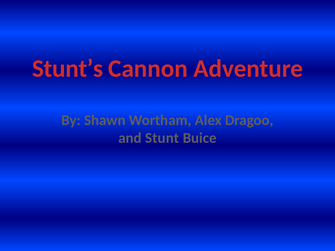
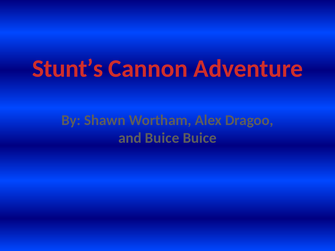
and Stunt: Stunt -> Buice (162, 138)
